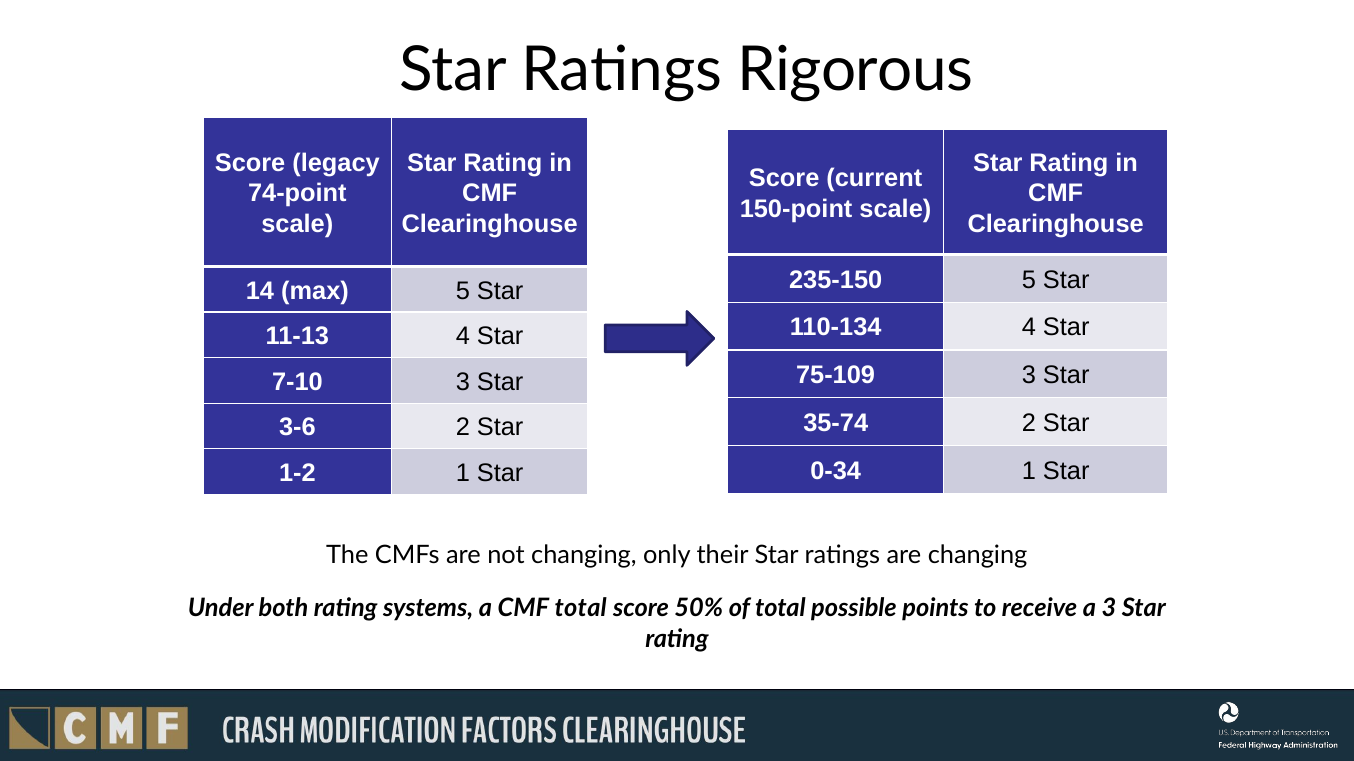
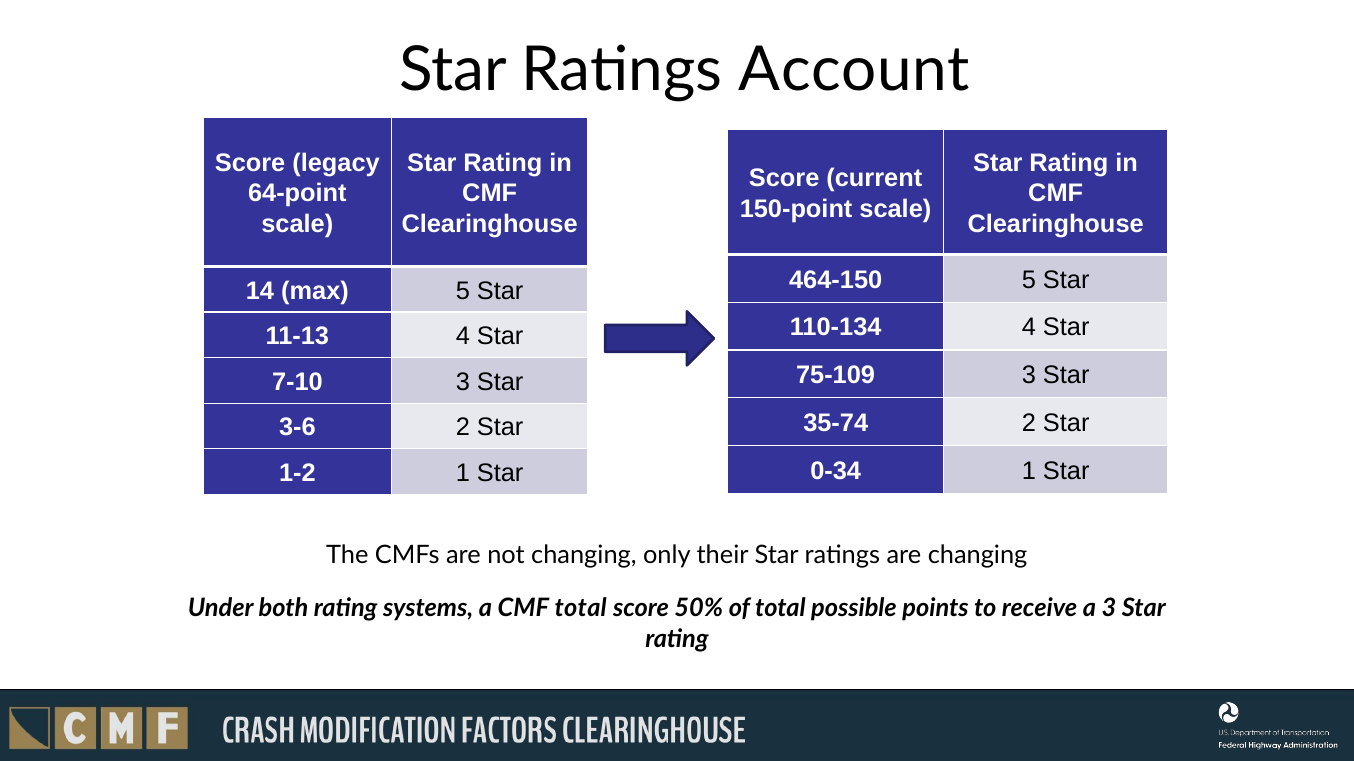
Rigorous: Rigorous -> Account (854, 70)
74-point: 74-point -> 64-point (297, 194)
235-150: 235-150 -> 464-150 (836, 280)
